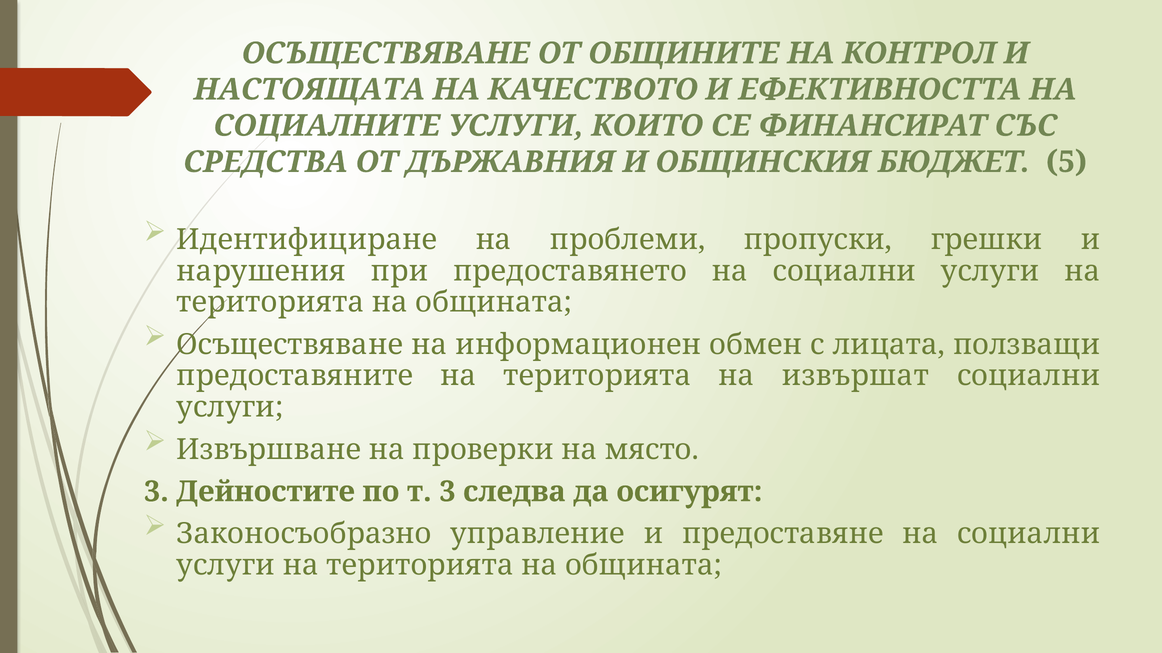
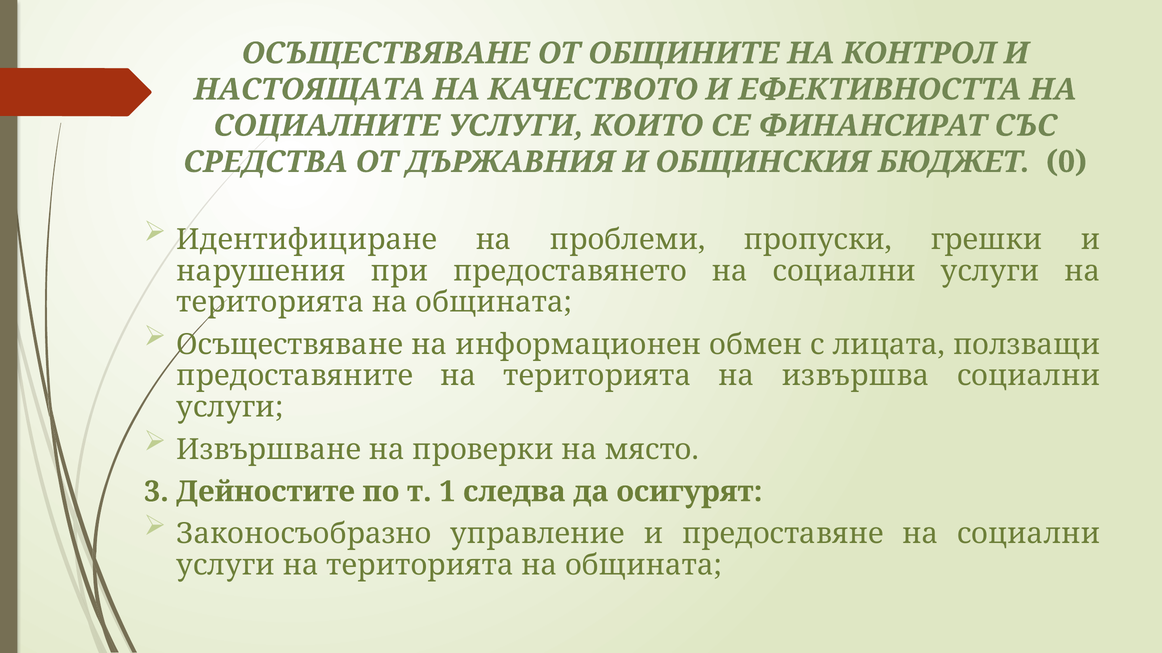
5: 5 -> 0 (1066, 162)
извършат: извършат -> извършва (856, 376)
т 3: 3 -> 1 (447, 492)
